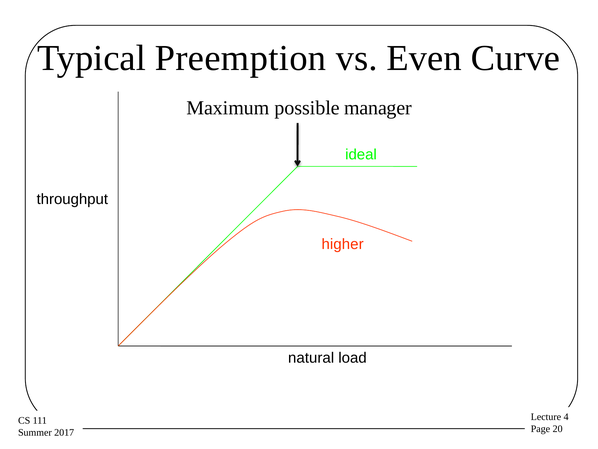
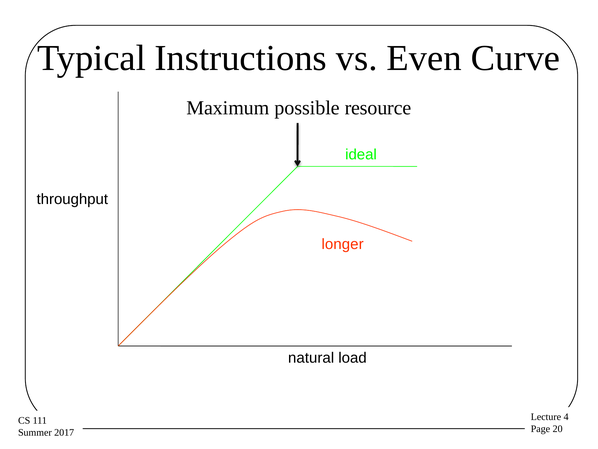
Preemption: Preemption -> Instructions (241, 58)
manager: manager -> resource (378, 108)
higher: higher -> longer (343, 244)
